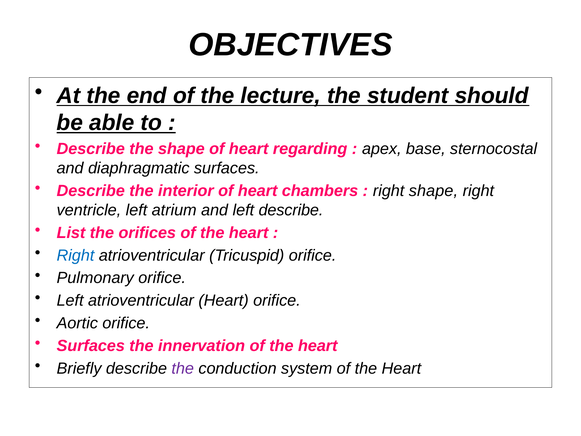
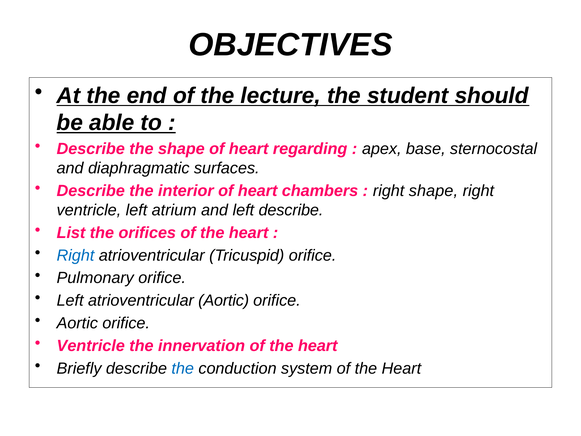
atrioventricular Heart: Heart -> Aortic (224, 300)
Surfaces: Surfaces -> Ventricle (91, 346)
the colour: purple -> blue (183, 368)
